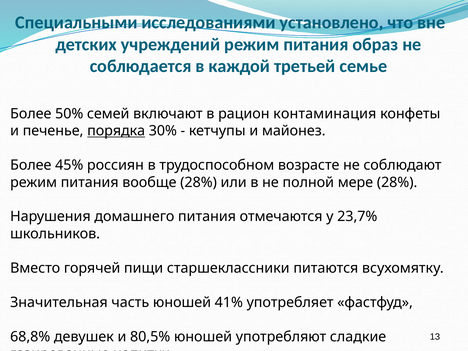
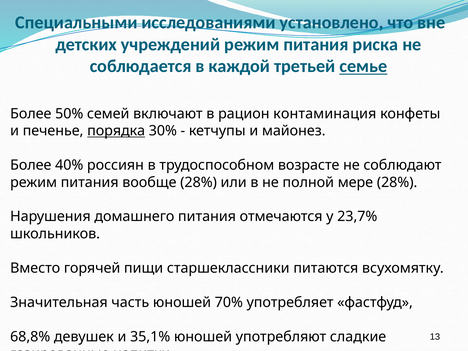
образ: образ -> риска (375, 44)
семье underline: none -> present (363, 66)
45%: 45% -> 40% (69, 165)
41%: 41% -> 70% (229, 302)
80,5%: 80,5% -> 35,1% (150, 337)
